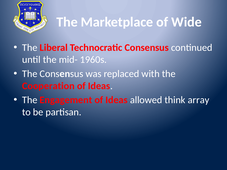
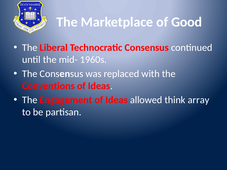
Wide: Wide -> Good (187, 22)
Cooperation: Cooperation -> Conventions (48, 86)
